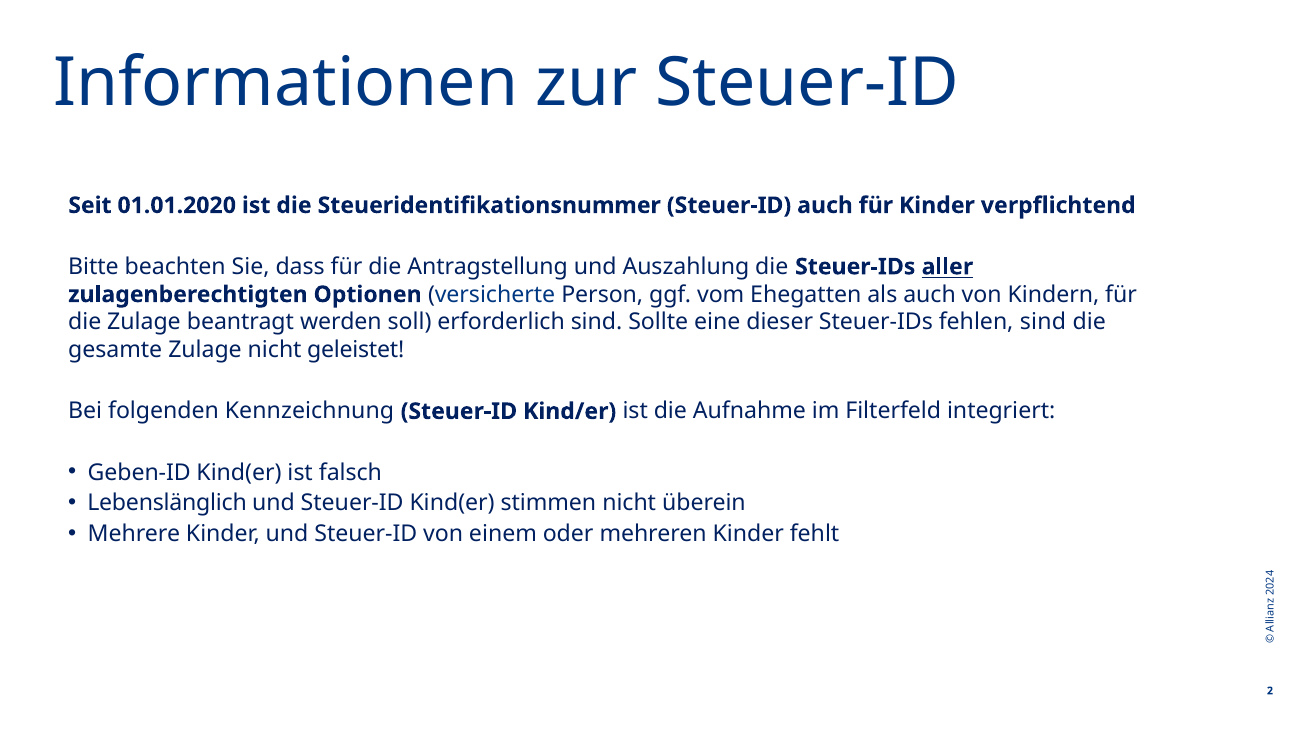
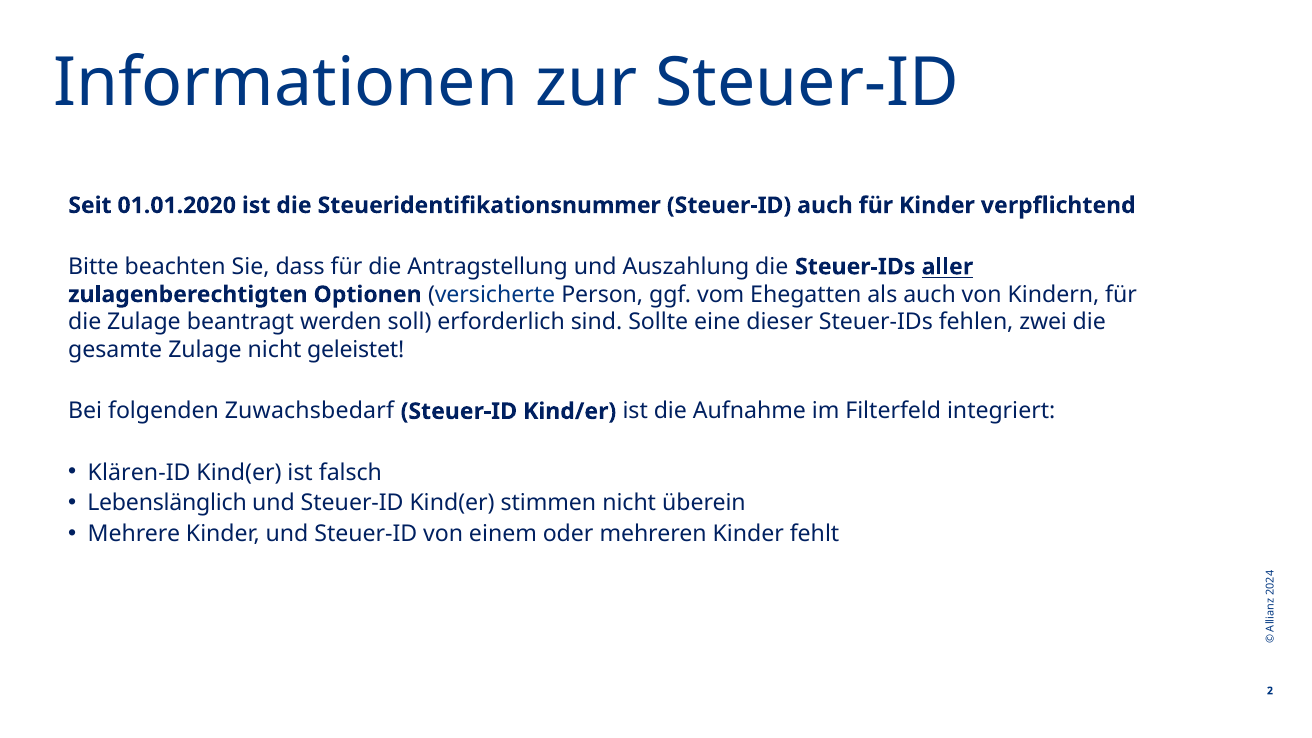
fehlen sind: sind -> zwei (1043, 322)
Kennzeichnung: Kennzeichnung -> Zuwachsbedarf (309, 411)
Geben-ID: Geben-ID -> Klären-ID (139, 473)
